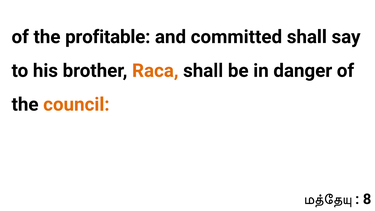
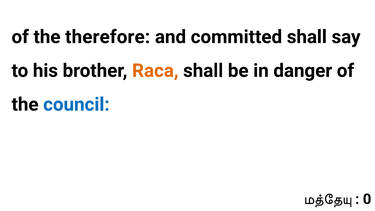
profitable: profitable -> therefore (108, 37)
council colour: orange -> blue (76, 104)
8: 8 -> 0 (367, 199)
